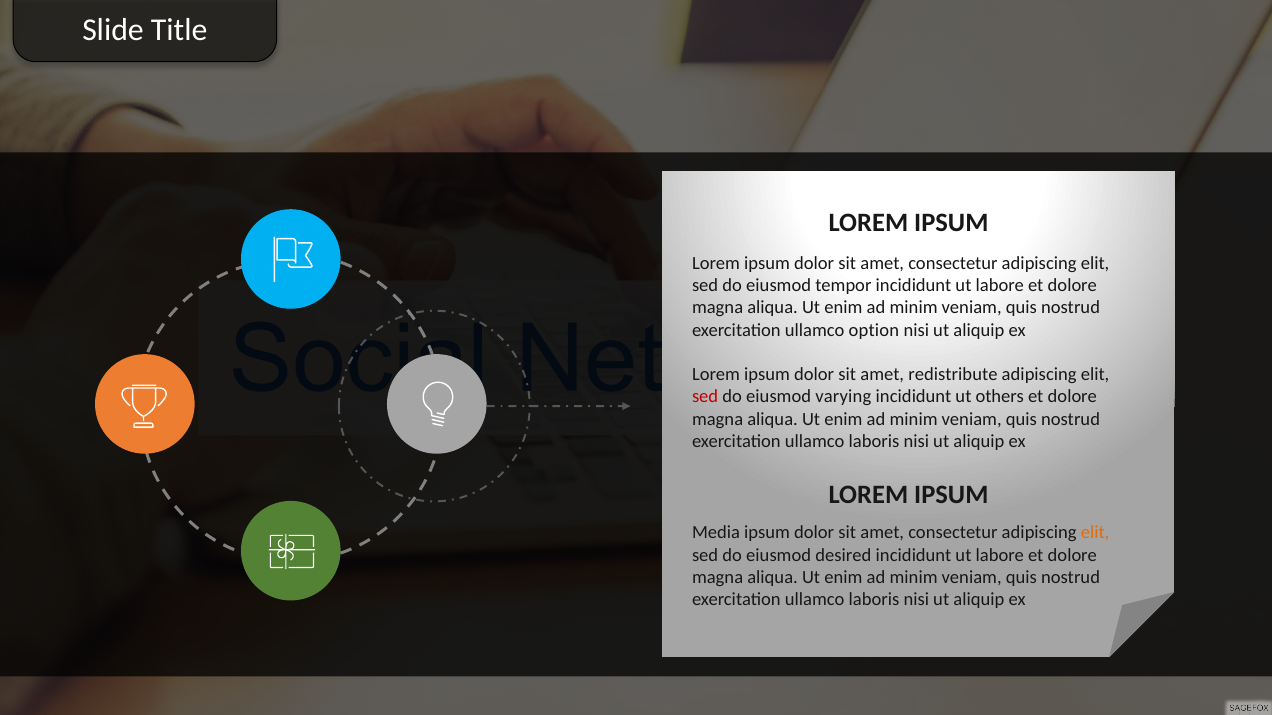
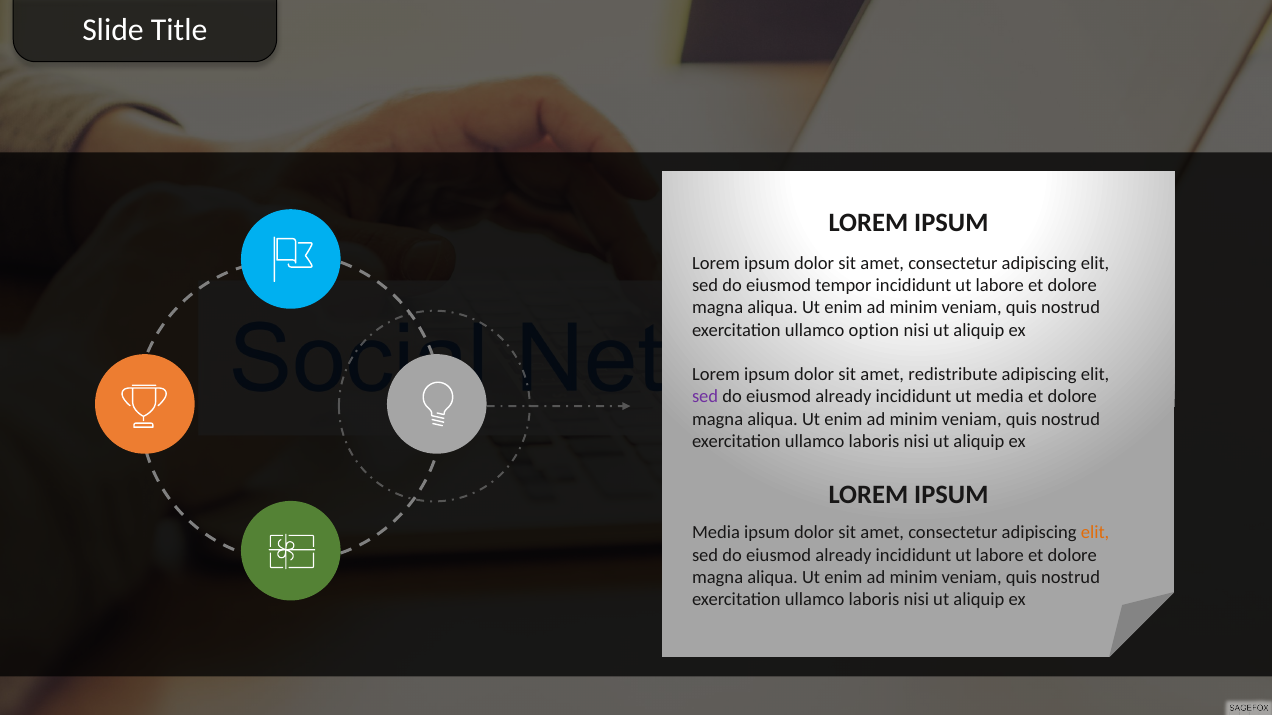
sed colour: red -> purple (705, 397)
varying: varying -> already (843, 397)
ut others: others -> media (1000, 397)
desired: desired -> already (843, 555)
